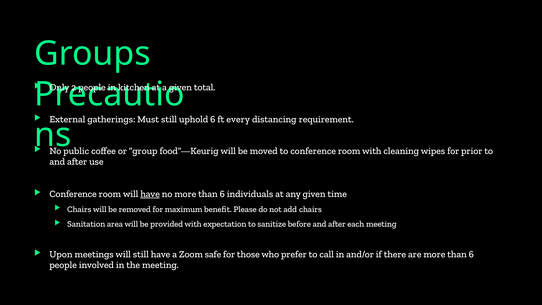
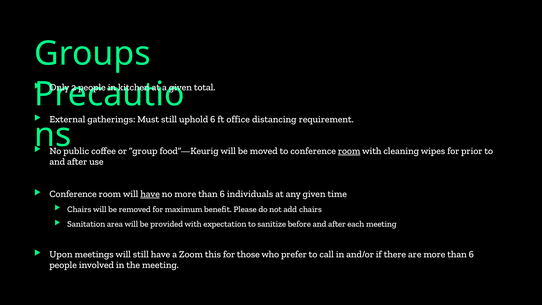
every: every -> office (238, 119)
room underline: none -> present (349, 151)
safe: safe -> this (213, 254)
